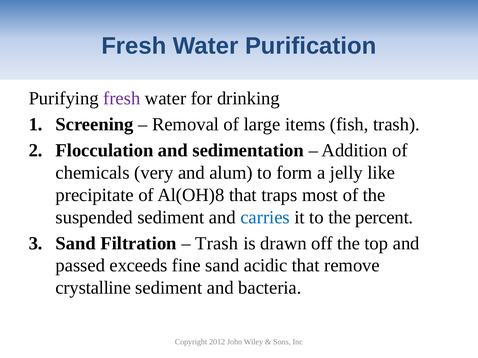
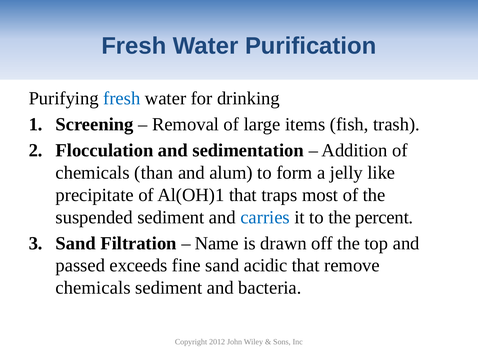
fresh colour: purple -> blue (122, 98)
very: very -> than (154, 173)
Al(OH)8: Al(OH)8 -> Al(OH)1 (191, 195)
Trash: Trash -> Name (217, 244)
crystalline: crystalline -> chemicals (93, 288)
